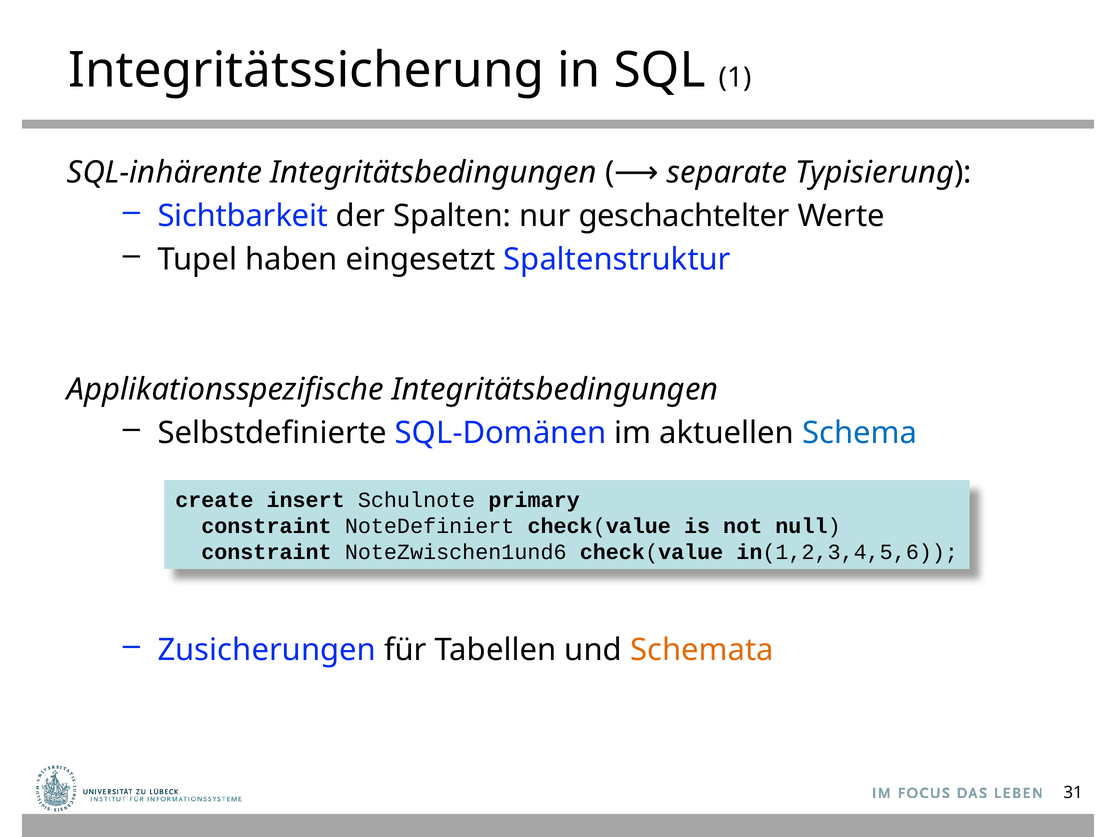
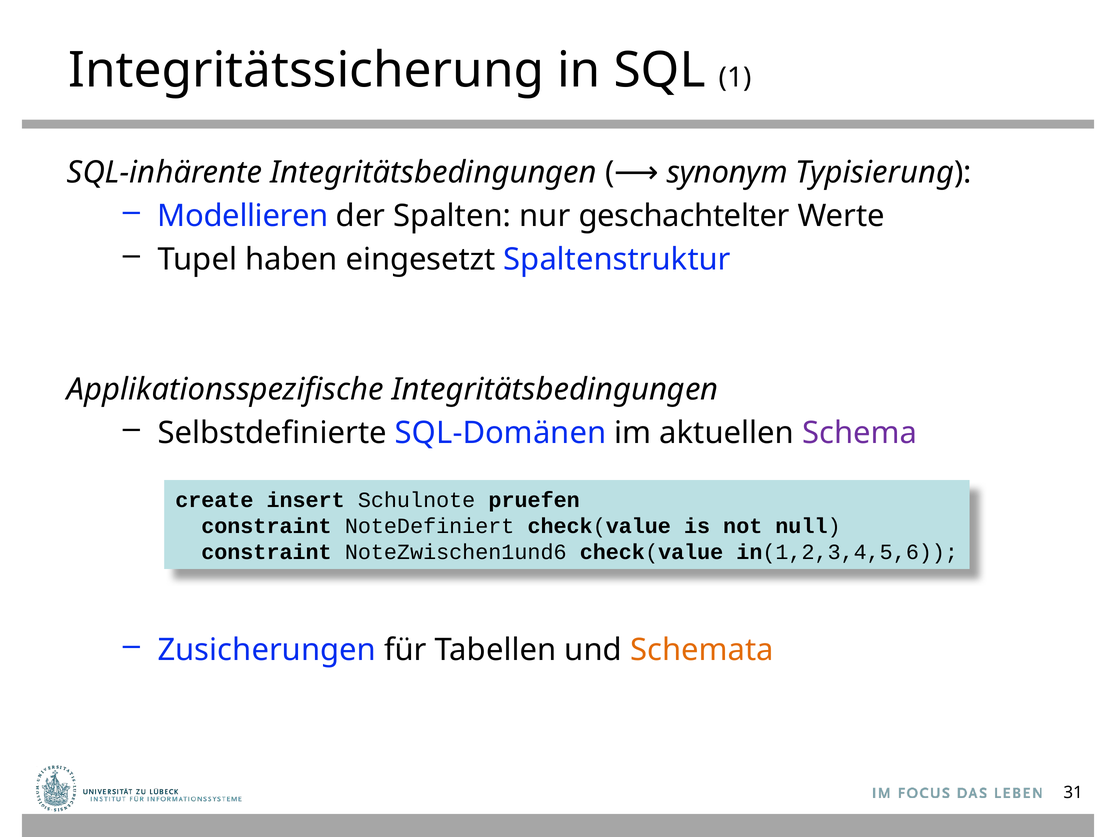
separate: separate -> synonym (727, 172)
Sichtbarkeit: Sichtbarkeit -> Modellieren (243, 216)
Schema colour: blue -> purple (860, 433)
primary: primary -> pruefen (534, 500)
